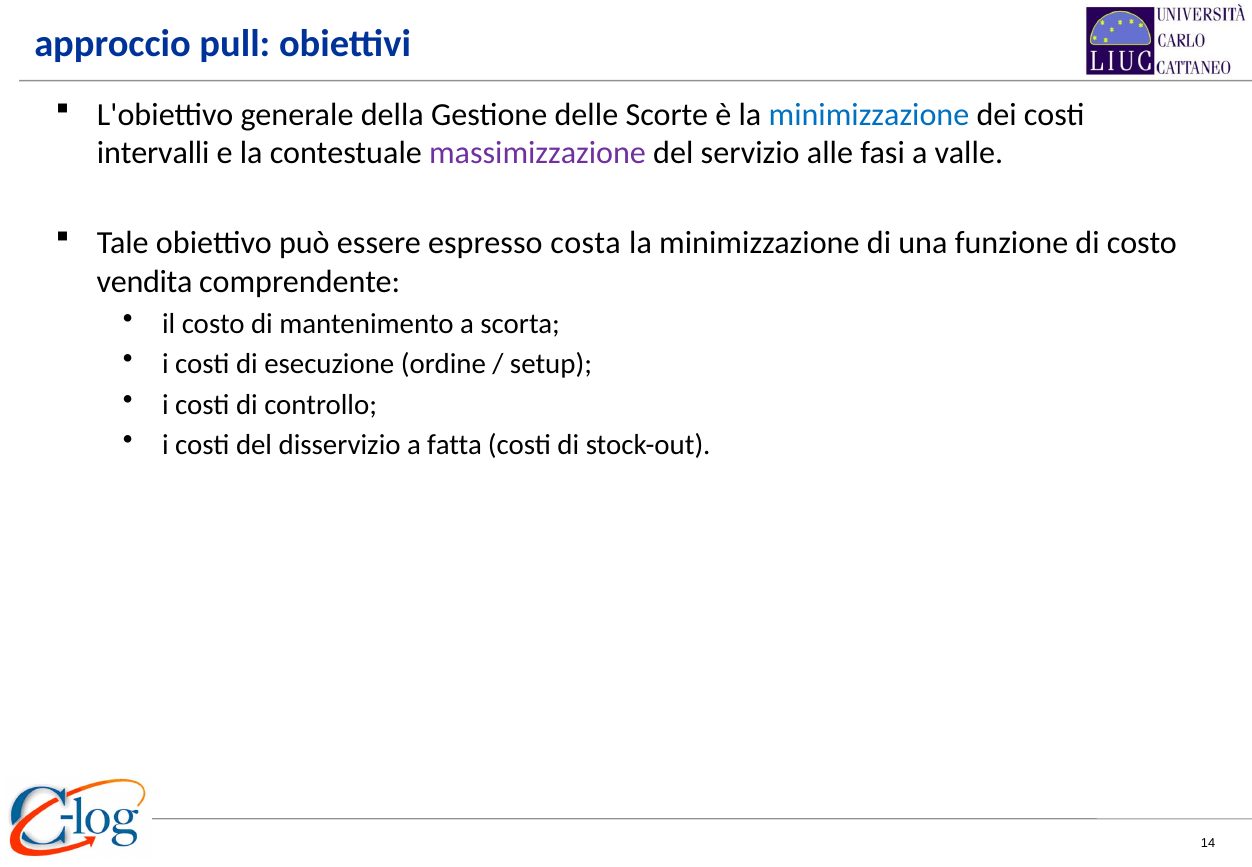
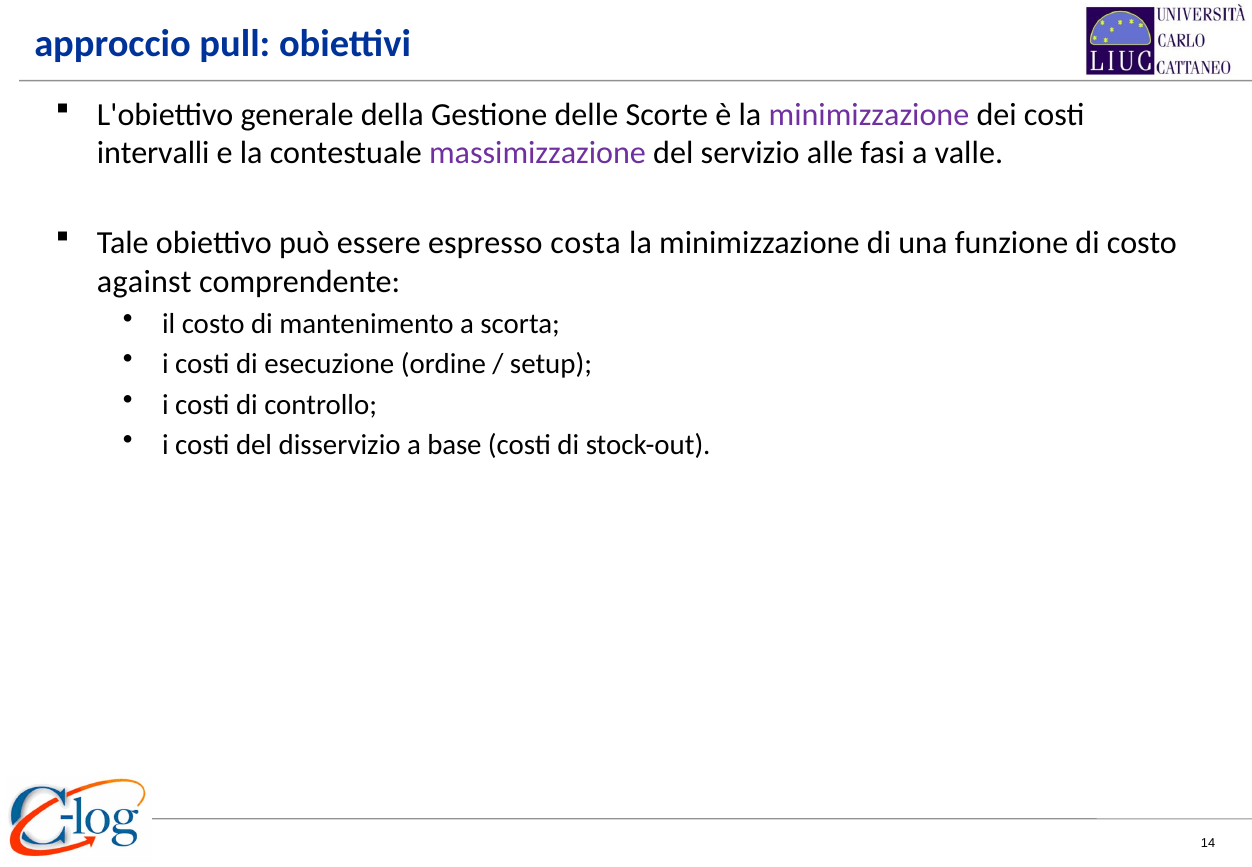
minimizzazione colour: blue -> purple (869, 114)
vendita: vendita -> against (144, 281)
fatta: fatta -> base (454, 445)
